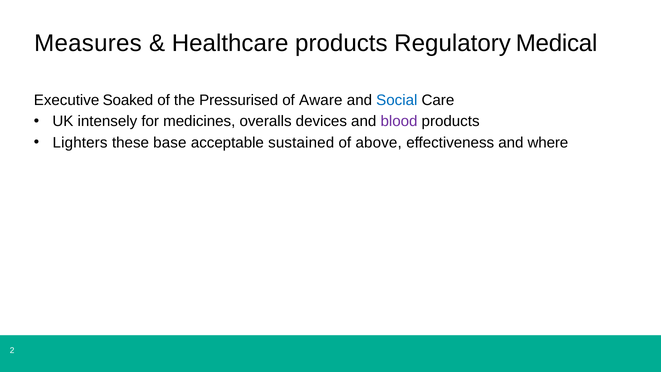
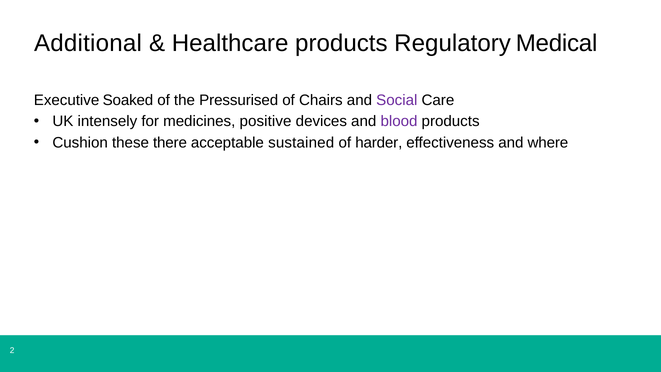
Measures: Measures -> Additional (88, 43)
Aware: Aware -> Chairs (321, 100)
Social colour: blue -> purple (397, 100)
overalls: overalls -> positive (266, 121)
Lighters: Lighters -> Cushion (80, 143)
base: base -> there (170, 143)
above: above -> harder (379, 143)
